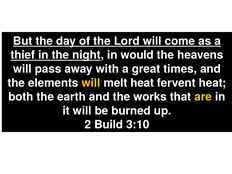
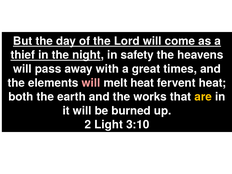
would: would -> safety (137, 55)
will colour: yellow -> pink (91, 83)
Build: Build -> Light (109, 125)
